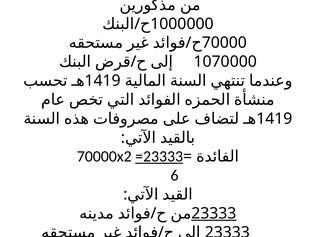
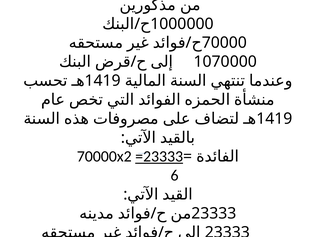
23333 underline: present -> none (214, 213)
